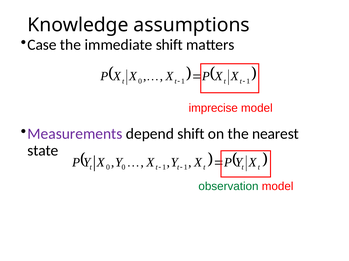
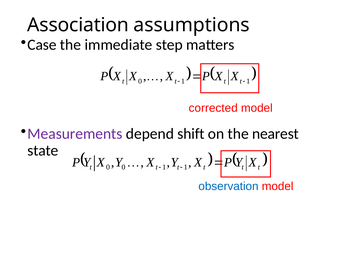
Knowledge: Knowledge -> Association (78, 25)
immediate shift: shift -> step (169, 45)
imprecise: imprecise -> corrected (213, 108)
observation colour: green -> blue (228, 187)
